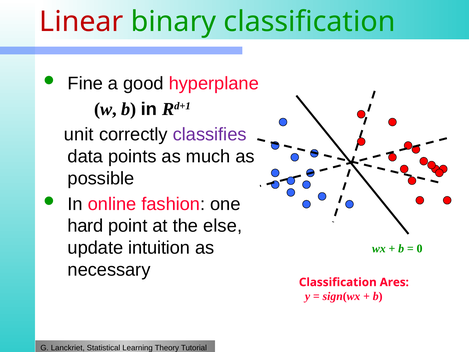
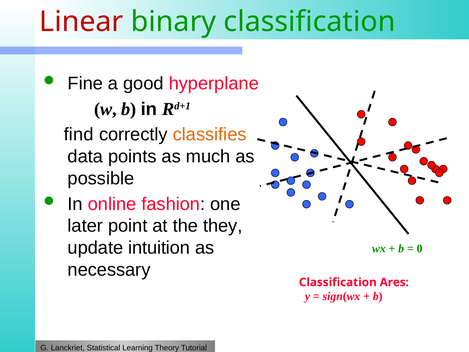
unit: unit -> find (79, 134)
classifies colour: purple -> orange (210, 134)
hard: hard -> later (85, 226)
else: else -> they (223, 226)
